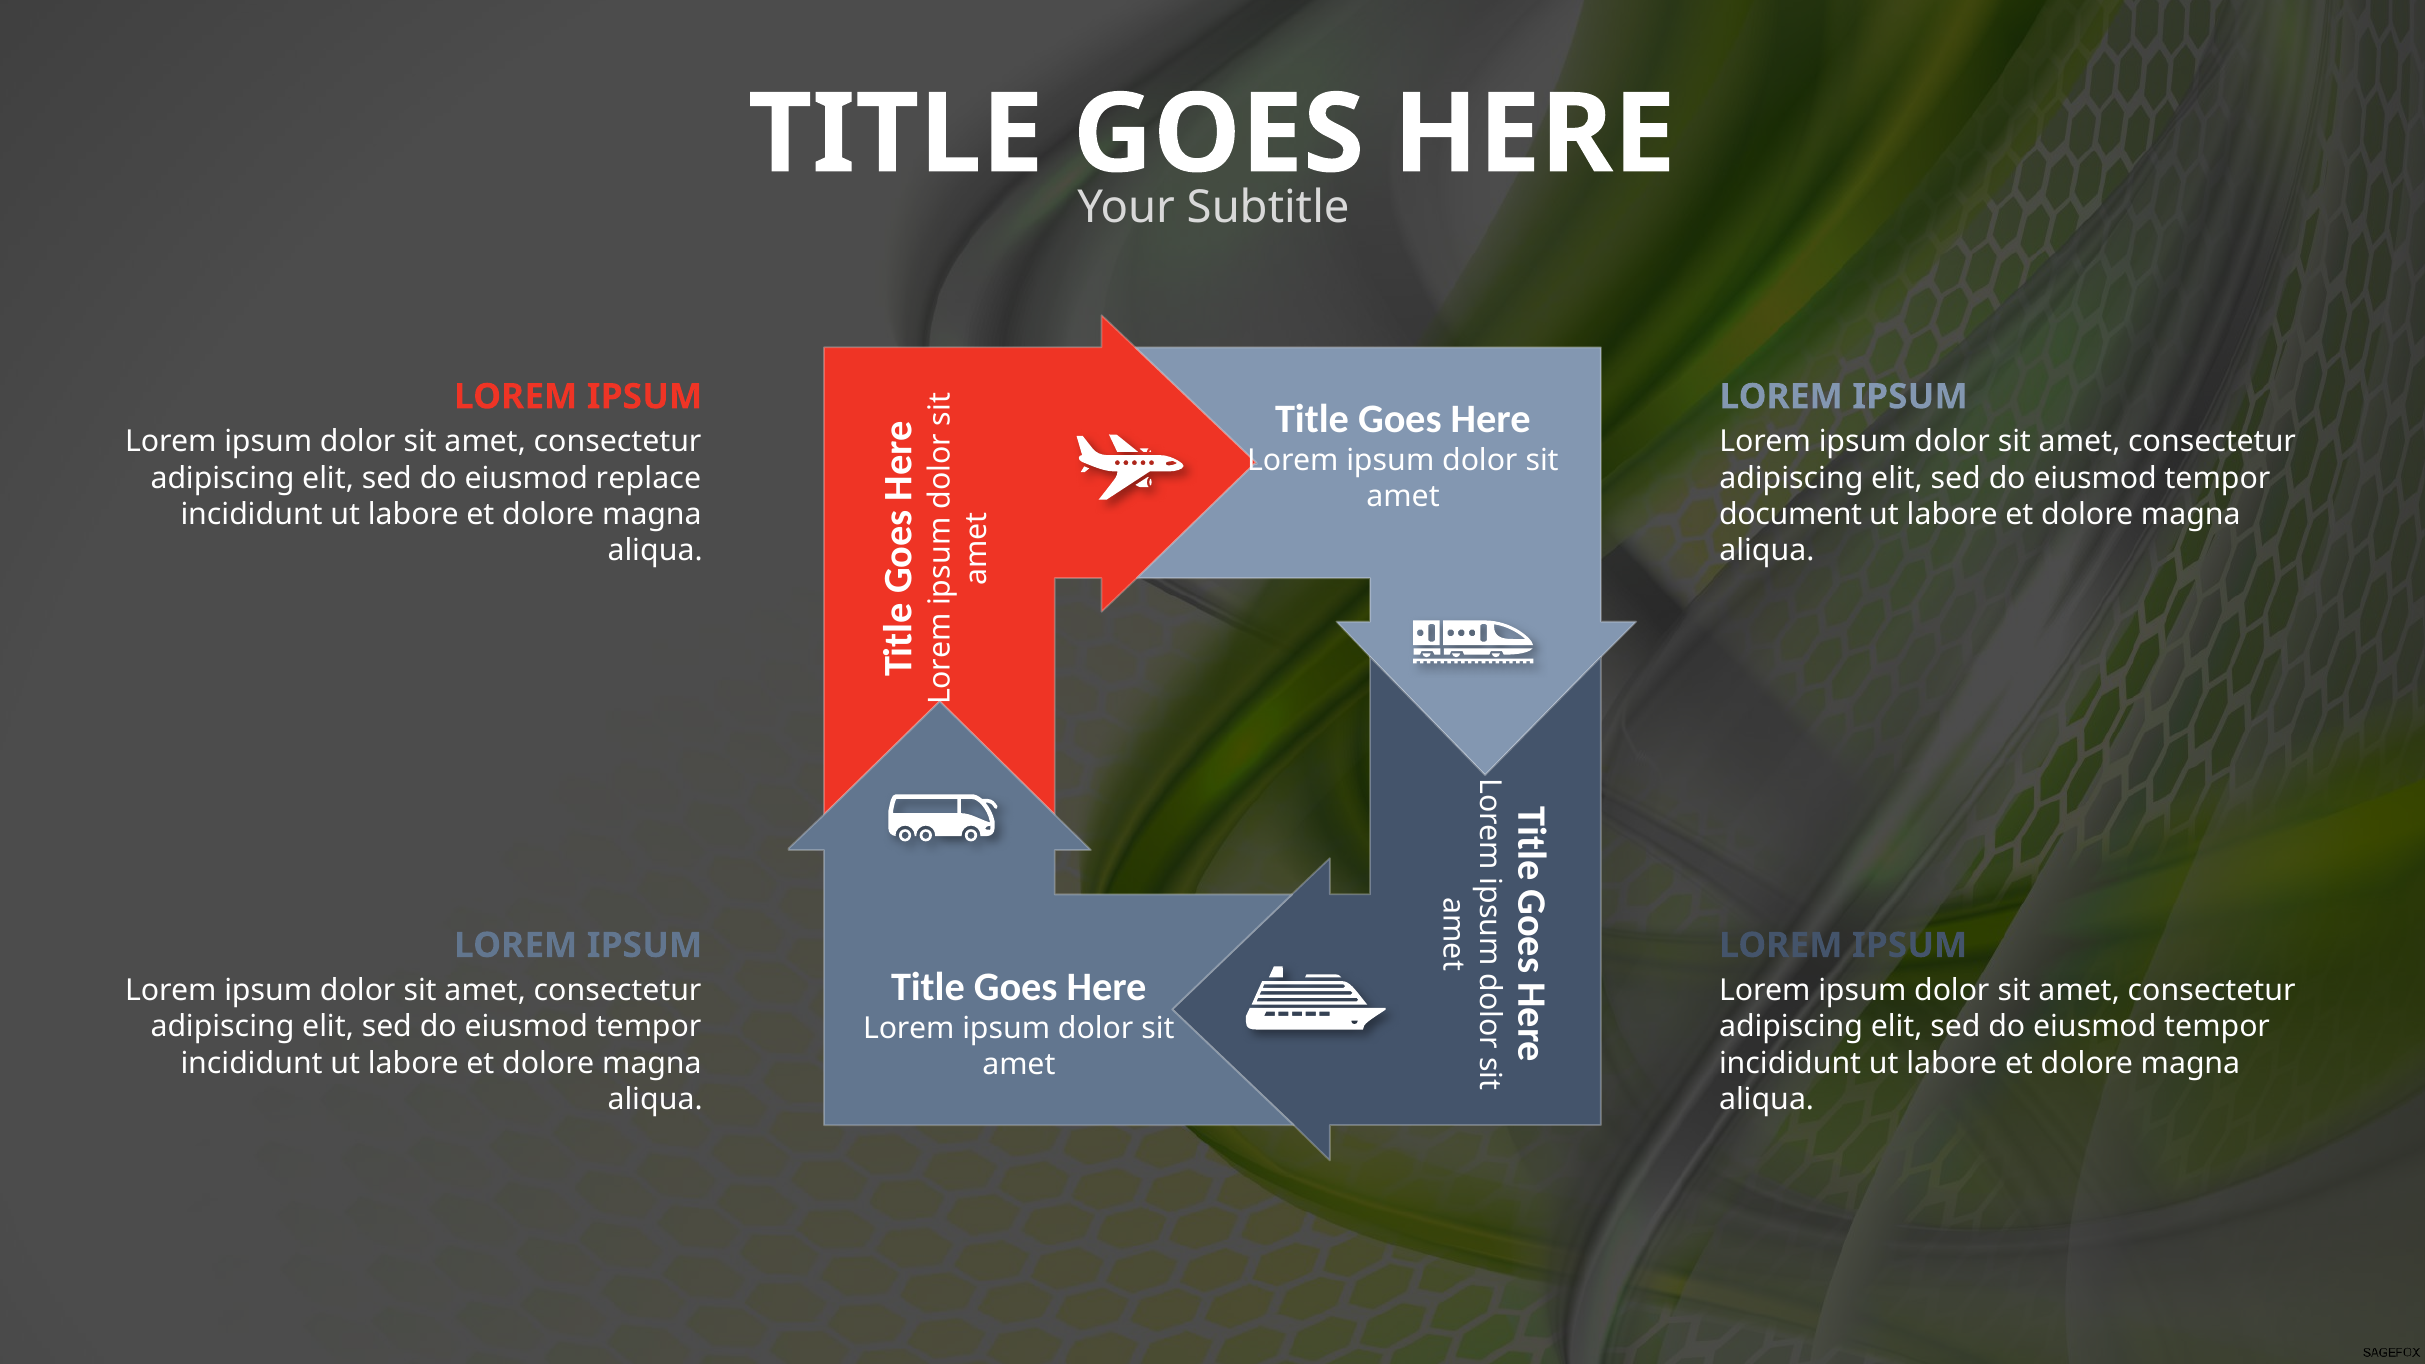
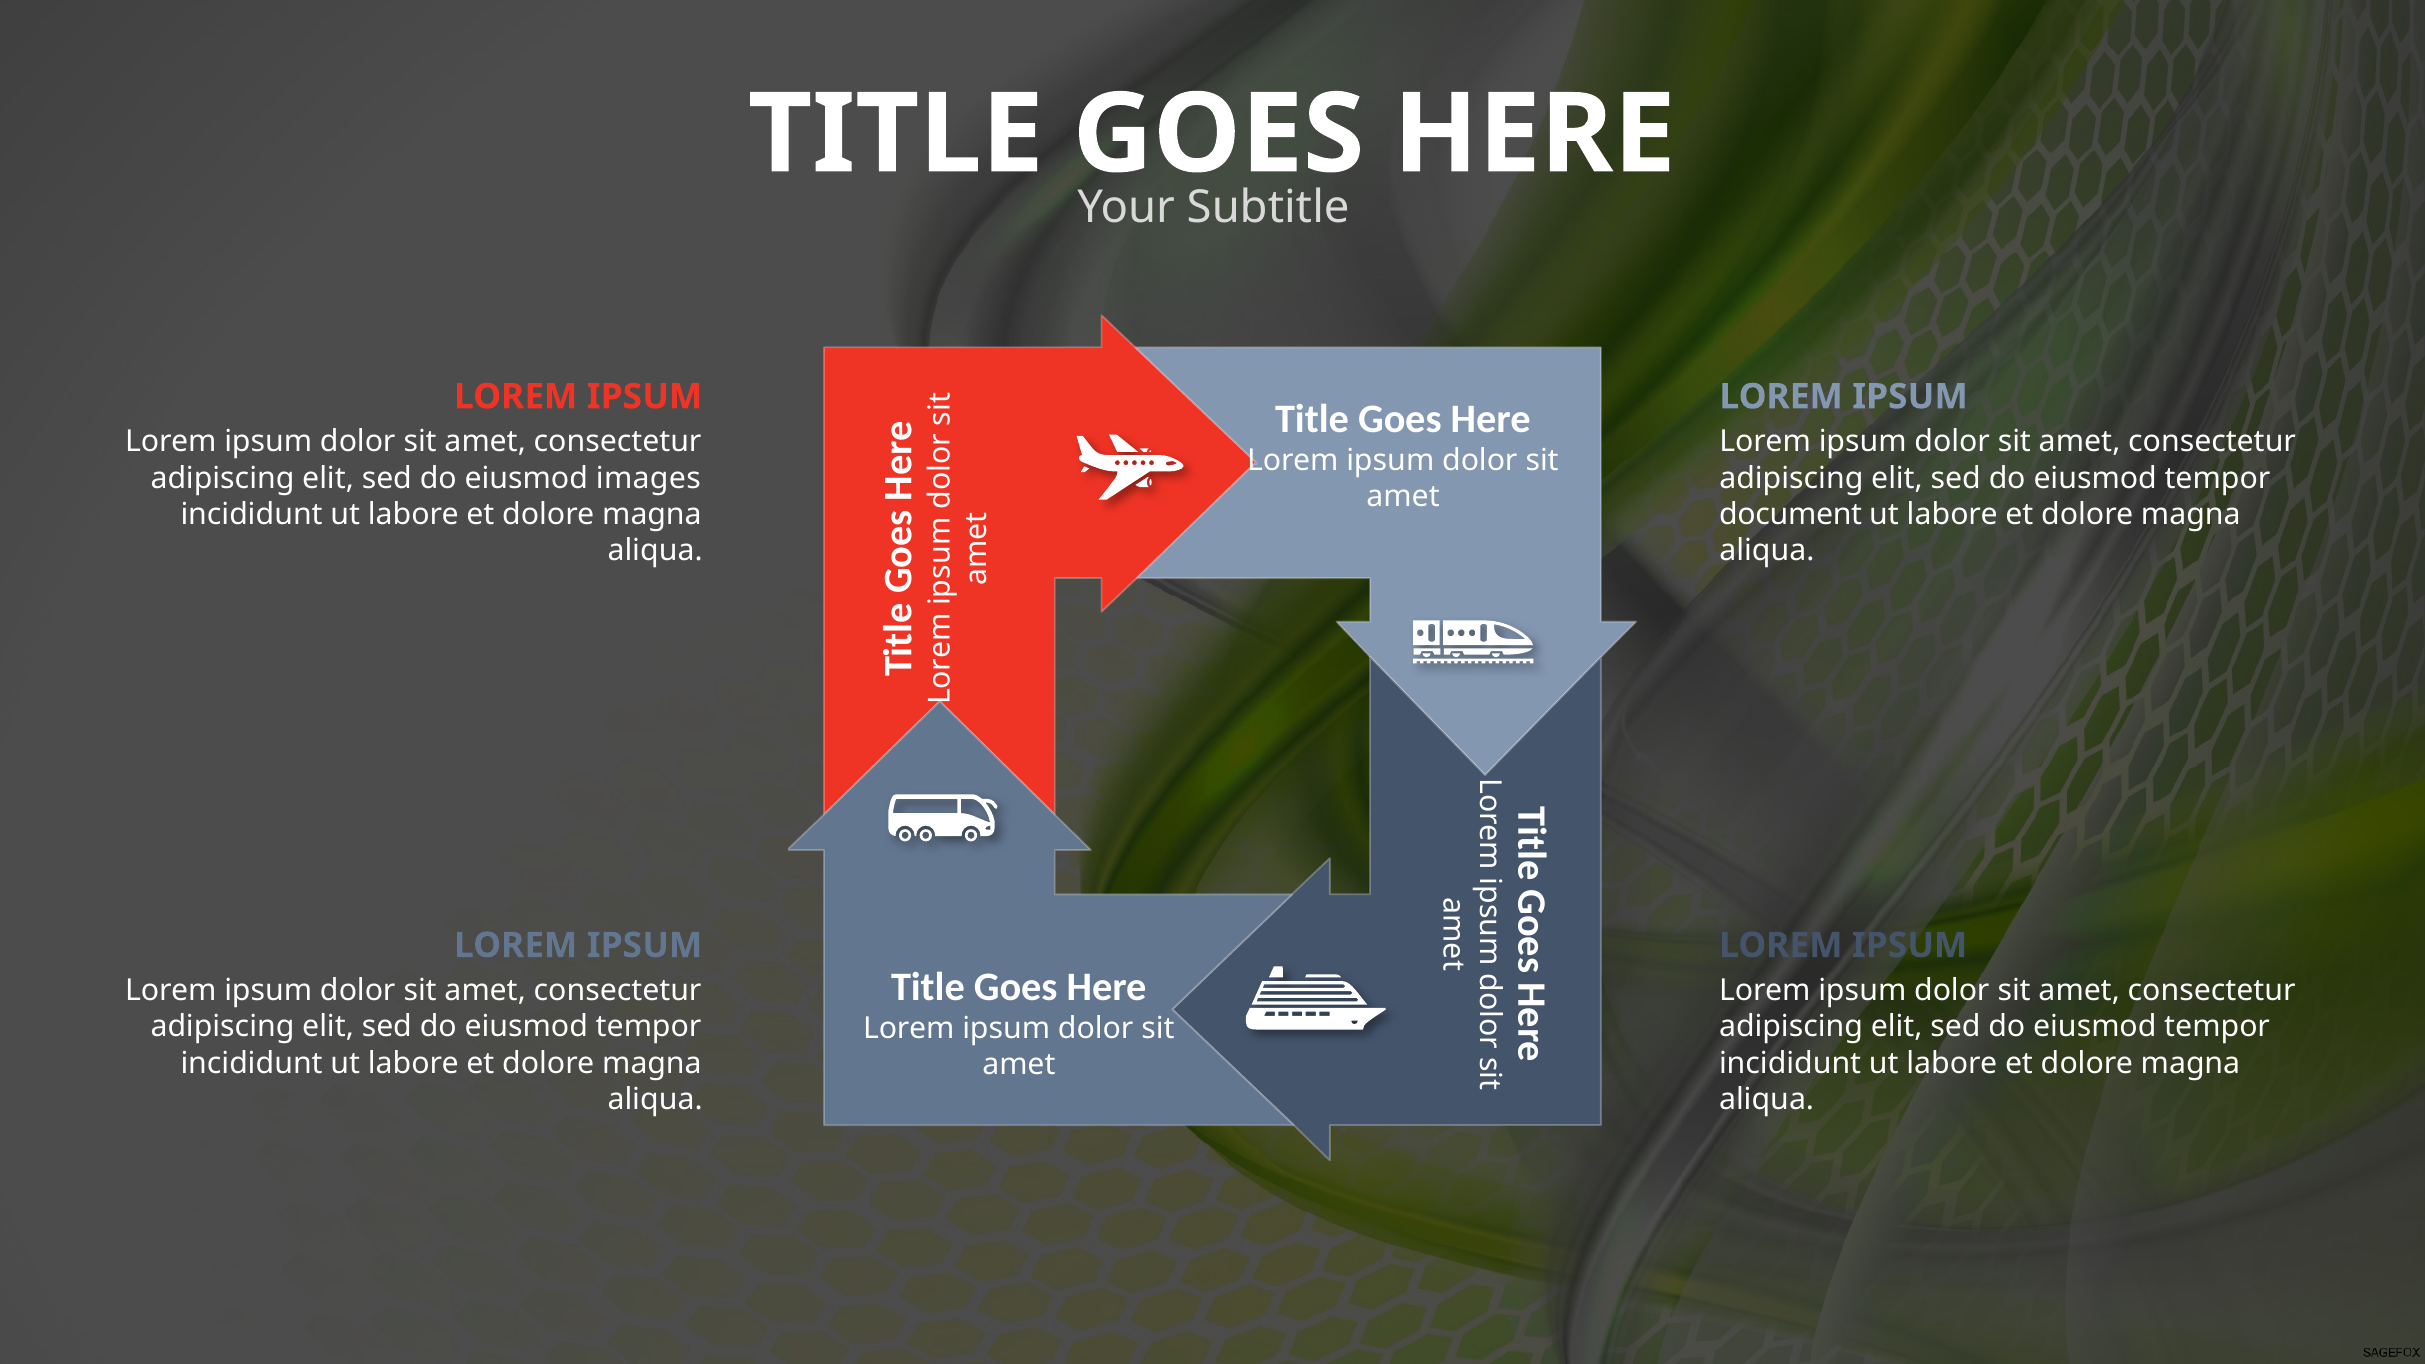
replace: replace -> images (648, 478)
